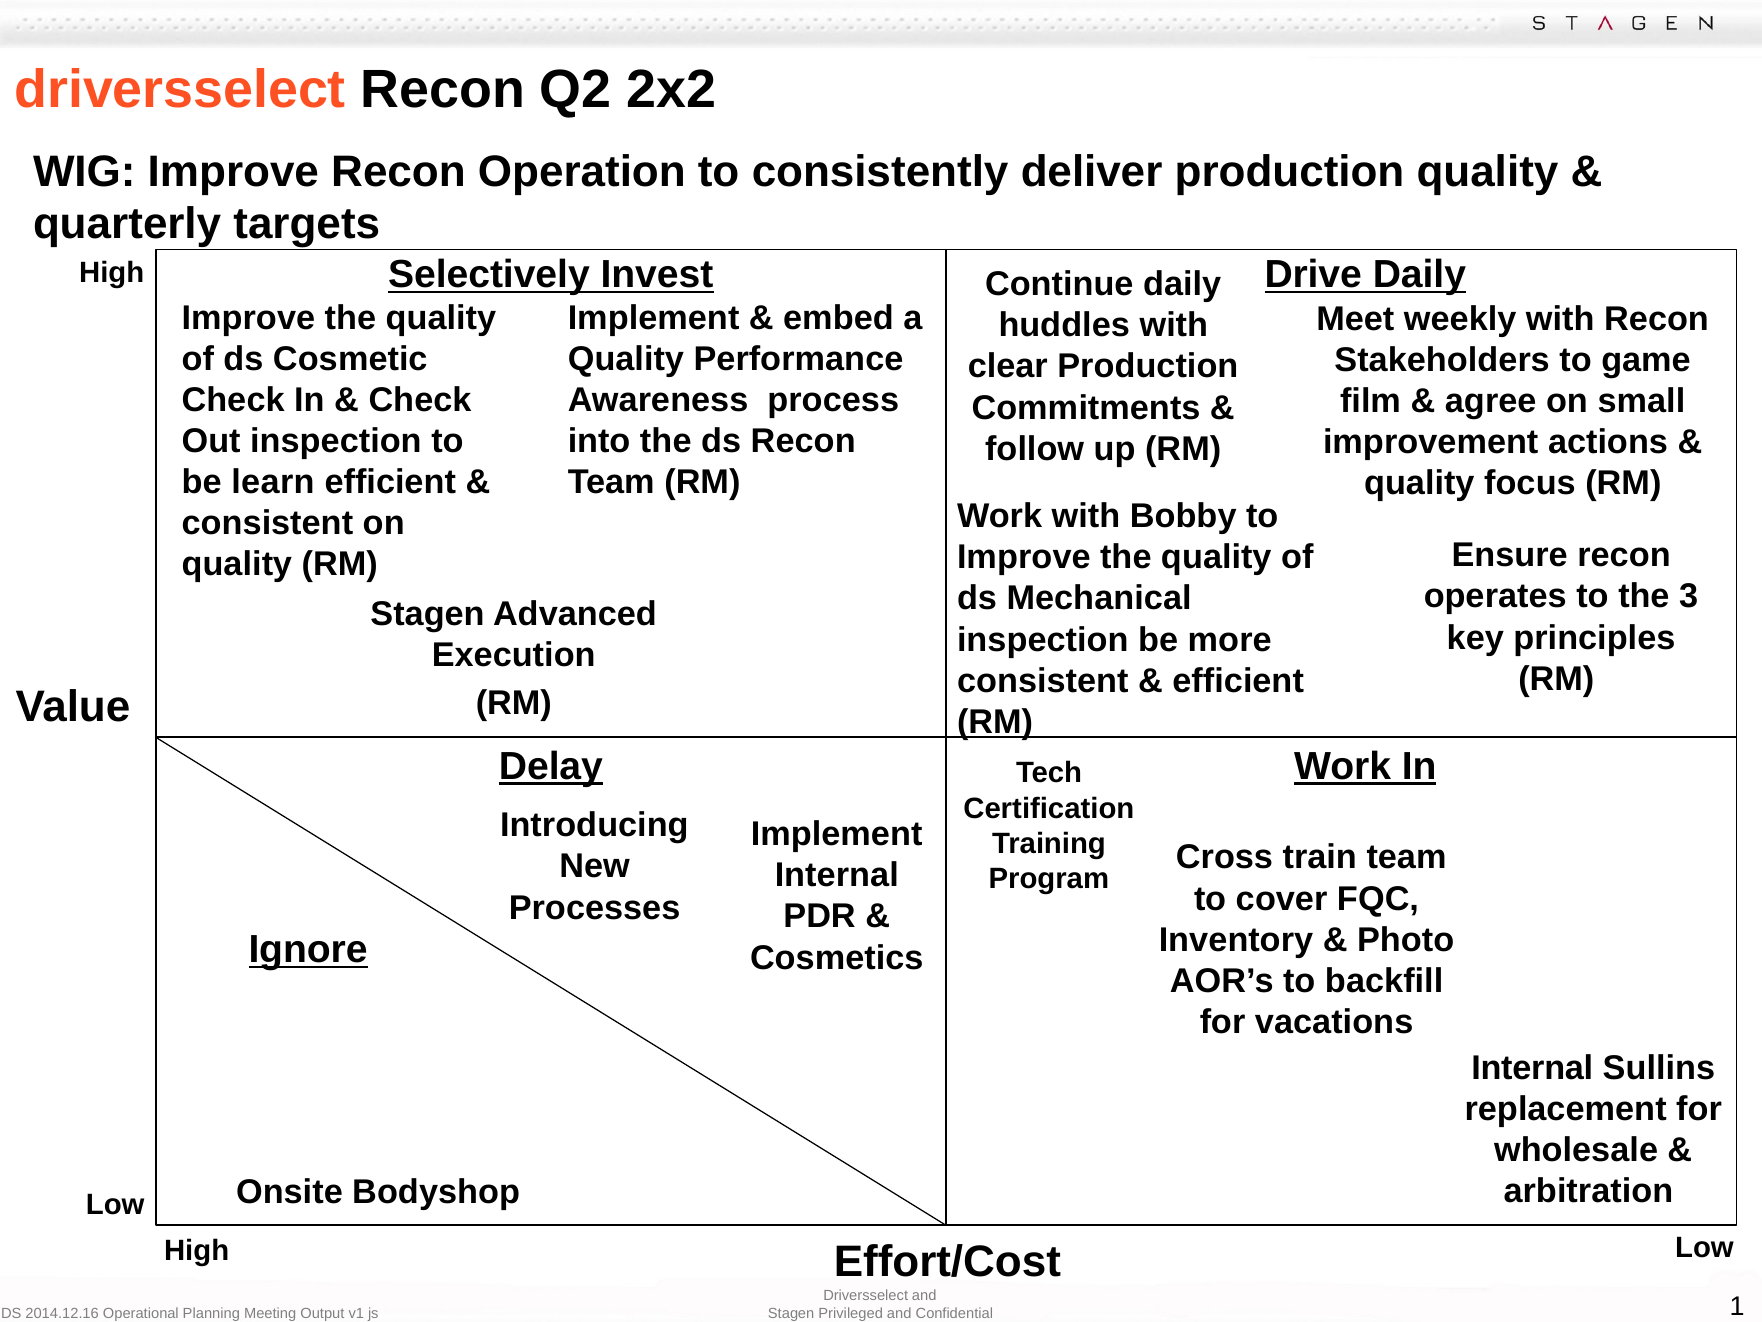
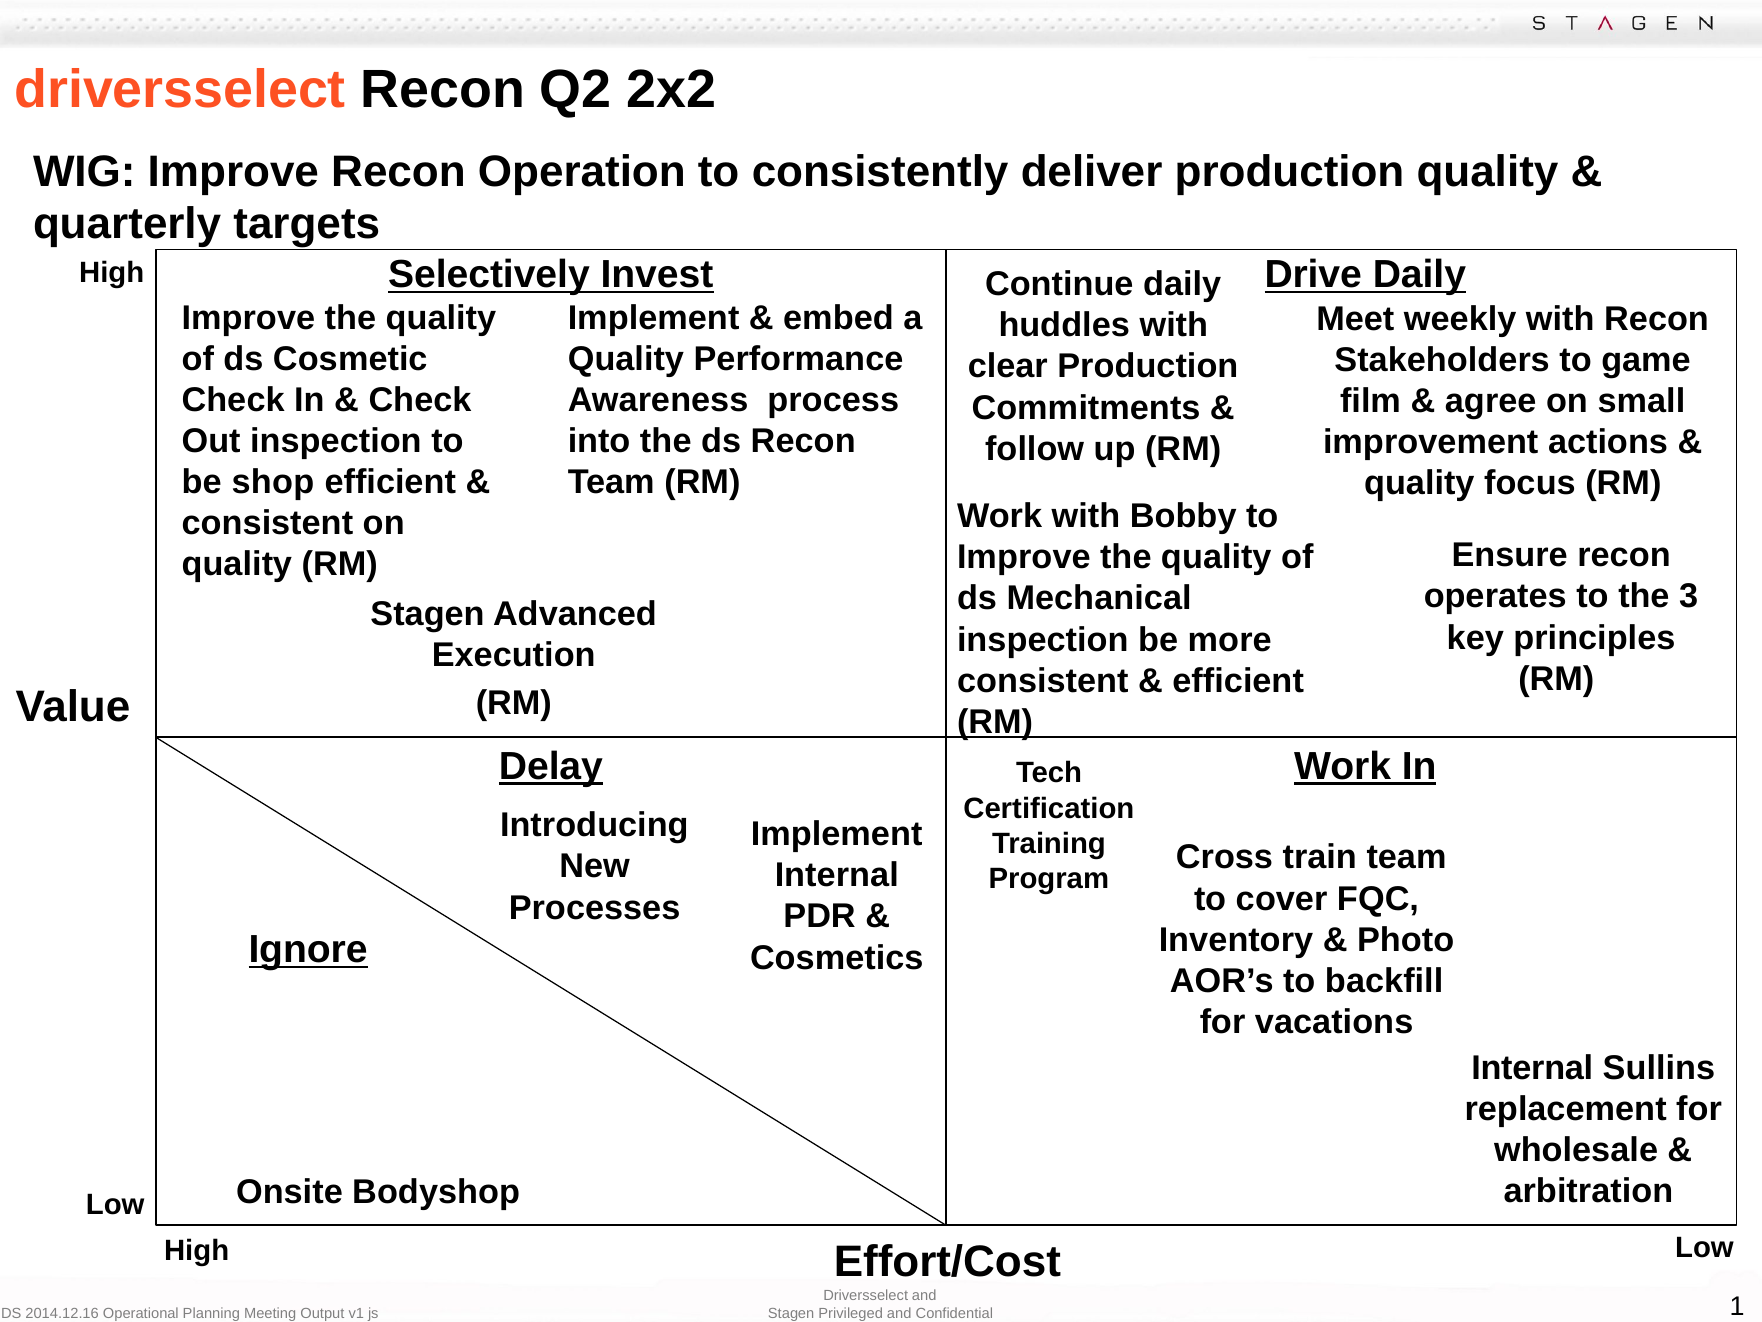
learn: learn -> shop (273, 482)
